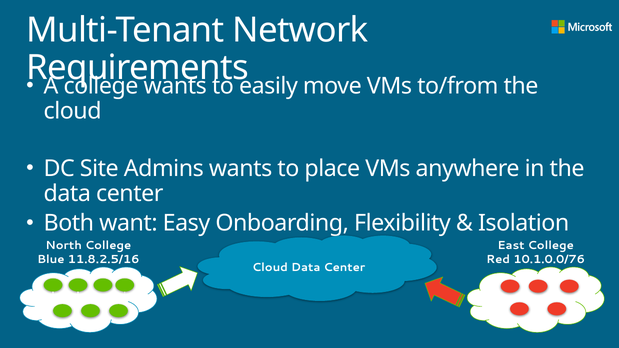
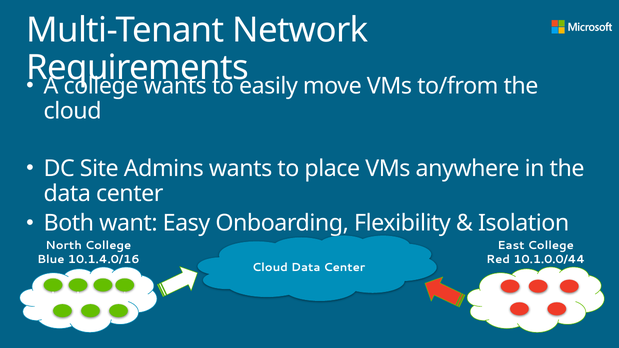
11.8.2.5/16: 11.8.2.5/16 -> 10.1.4.0/16 (104, 260)
10.1.0.0/76: 10.1.0.0/76 -> 10.1.0.0/44 (549, 260)
